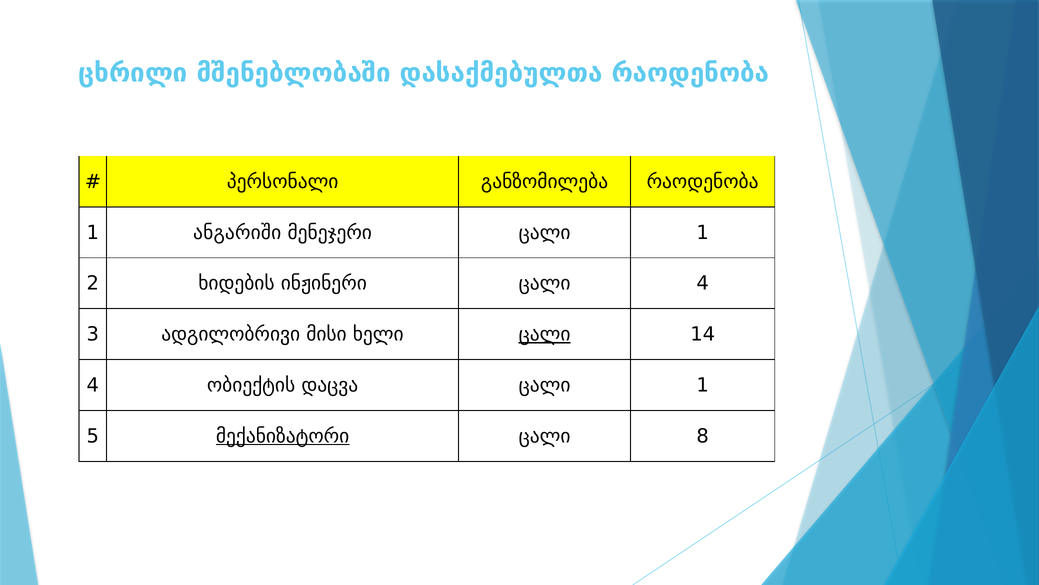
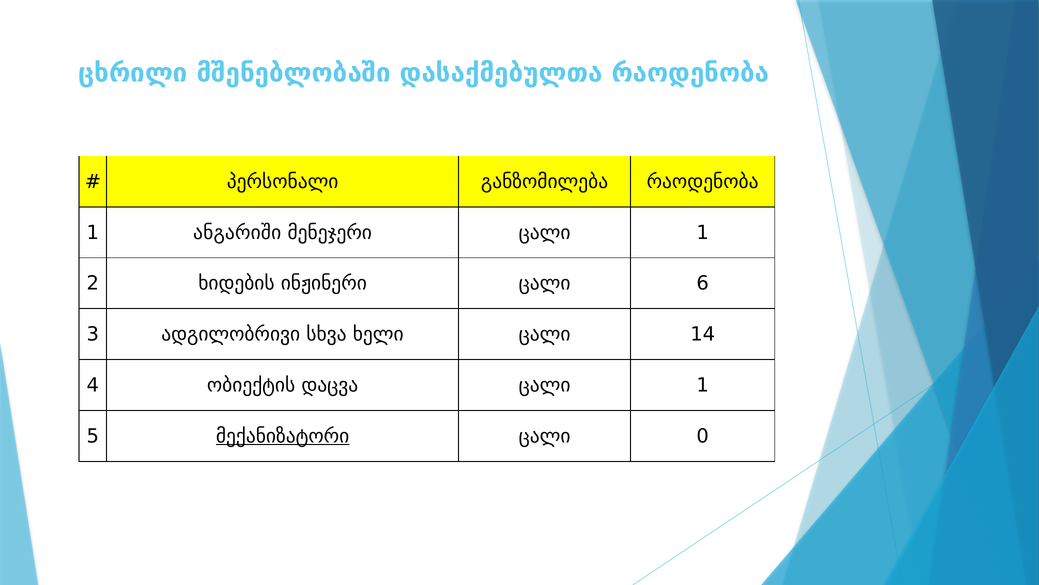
ცალი 4: 4 -> 6 (703, 283)
მისი: მისი -> სხვა (326, 334)
ცალი underline: present -> none (545, 334)
8: 8 -> 0 (703, 436)
